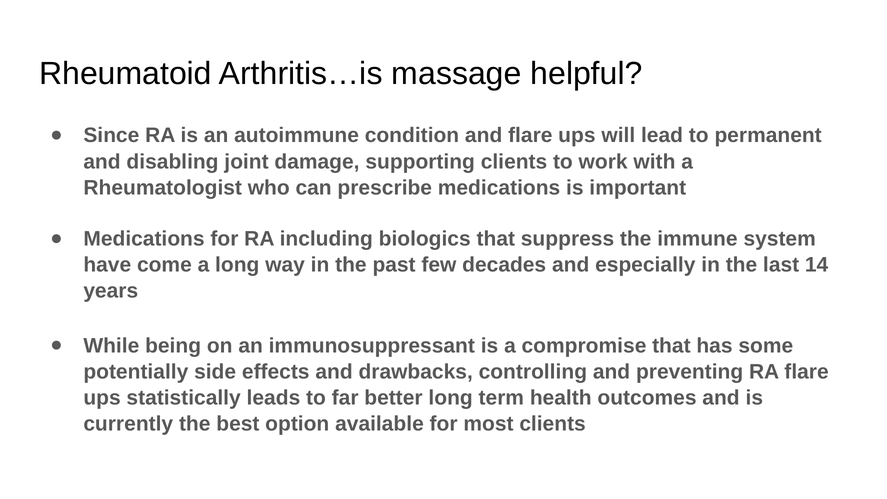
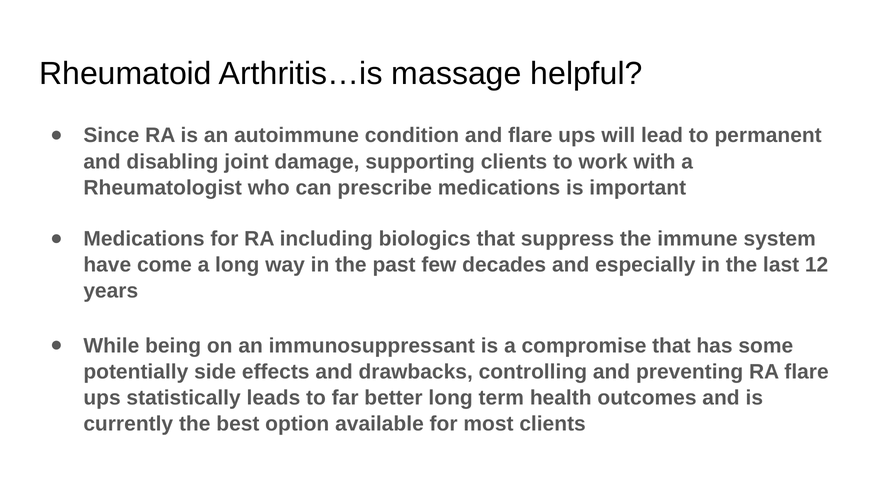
14: 14 -> 12 (817, 265)
